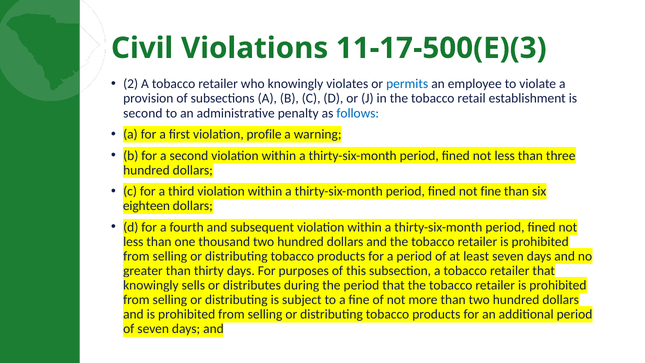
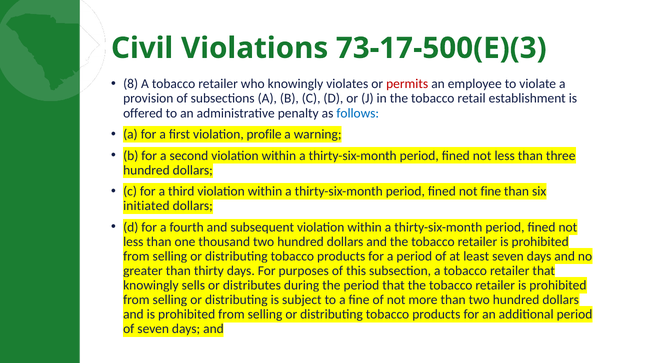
11-17-500(E)(3: 11-17-500(E)(3 -> 73-17-500(E)(3 (441, 48)
2: 2 -> 8 (131, 84)
permits colour: blue -> red (407, 84)
second: second -> offered (143, 113)
eighteen: eighteen -> initiated (146, 206)
